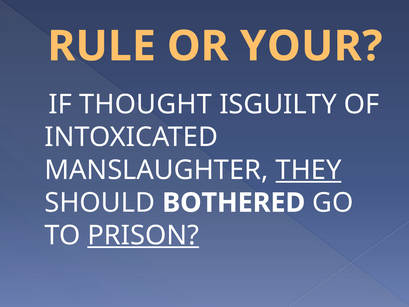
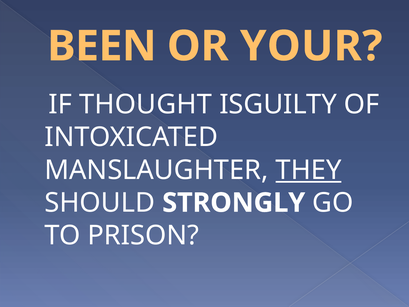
RULE: RULE -> BEEN (102, 46)
BOTHERED: BOTHERED -> STRONGLY (234, 203)
PRISON underline: present -> none (143, 235)
